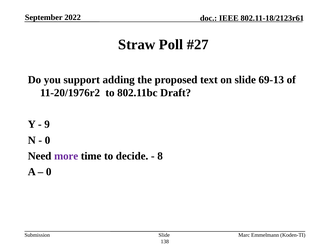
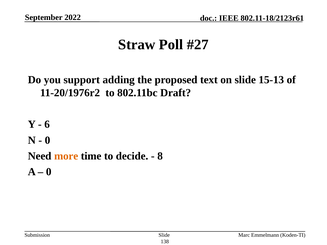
69-13: 69-13 -> 15-13 (271, 80)
9: 9 -> 6 (47, 124)
more colour: purple -> orange (66, 156)
